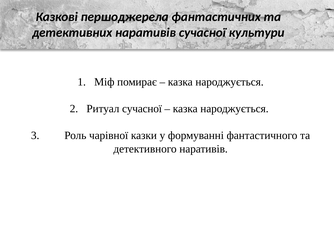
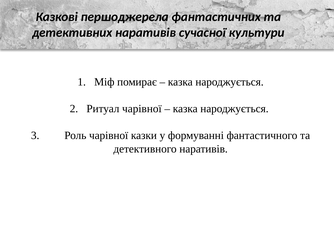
Ритуал сучасної: сучасної -> чарівної (142, 108)
